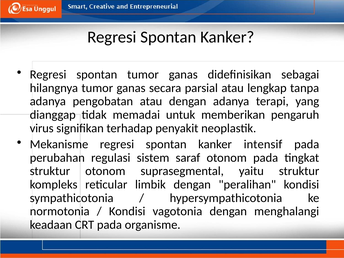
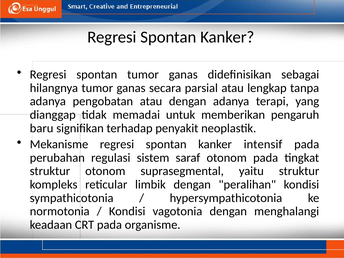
virus: virus -> baru (42, 128)
